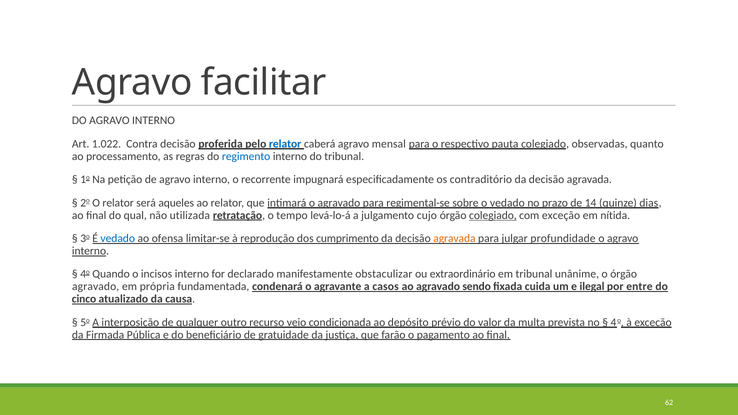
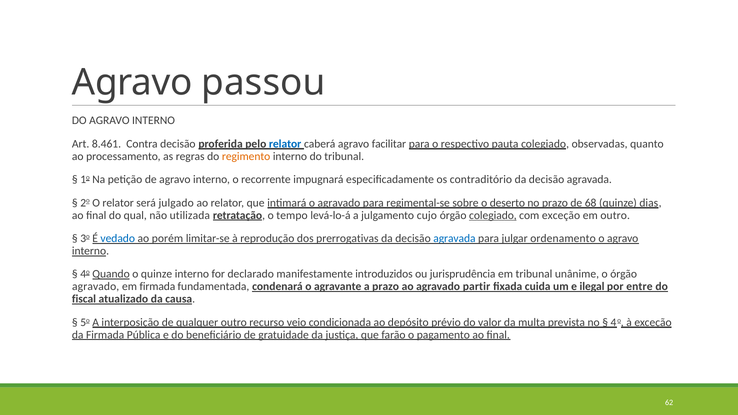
facilitar: facilitar -> passou (264, 83)
1.022: 1.022 -> 8.461 (107, 144)
mensal: mensal -> facilitar (389, 144)
regimento colour: blue -> orange (246, 156)
aqueles: aqueles -> julgado (176, 203)
o vedado: vedado -> deserto (507, 203)
14: 14 -> 68 (591, 203)
em nítida: nítida -> outro (615, 215)
ofensa: ofensa -> porém (167, 238)
cumprimento: cumprimento -> prerrogativas (347, 238)
agravada colour: orange -> blue (454, 238)
profundidade: profundidade -> ordenamento (563, 238)
Quando underline: none -> present (111, 274)
o incisos: incisos -> quinze (157, 274)
obstaculizar: obstaculizar -> introduzidos (384, 274)
extraordinário: extraordinário -> jurisprudência (463, 274)
em própria: própria -> firmada (157, 287)
a casos: casos -> prazo (386, 287)
sendo: sendo -> partir (477, 287)
cinco: cinco -> fiscal (84, 299)
